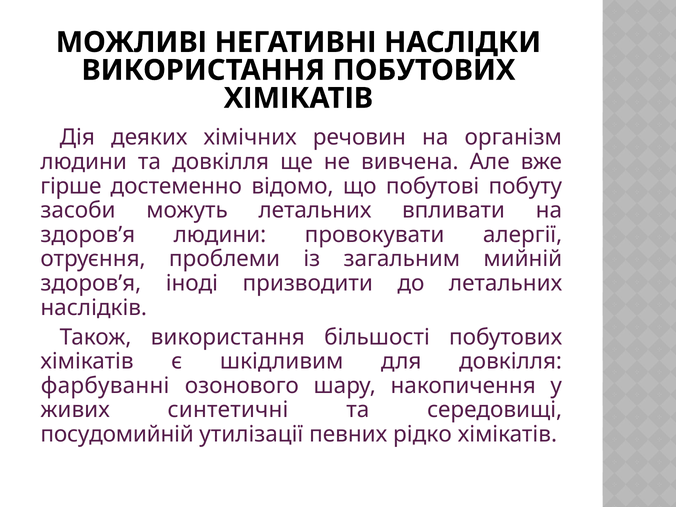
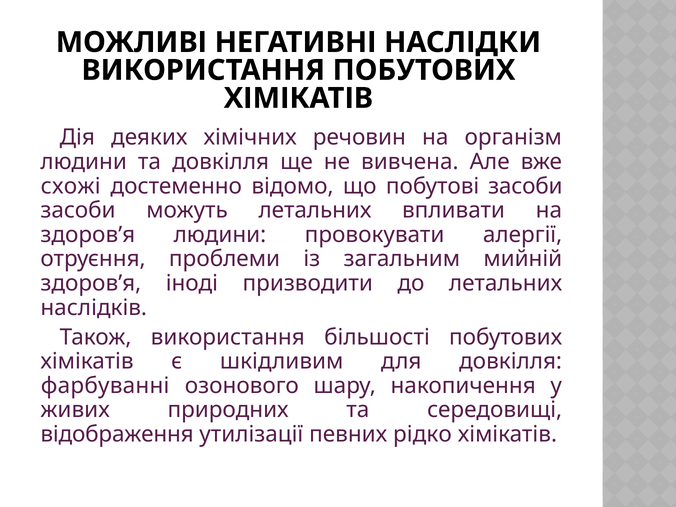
гірше: гірше -> схожі (71, 186)
побутові побуту: побуту -> засоби (525, 186)
синтетичні: синтетичні -> природних (228, 410)
посудомийній: посудомийній -> відображення (117, 434)
